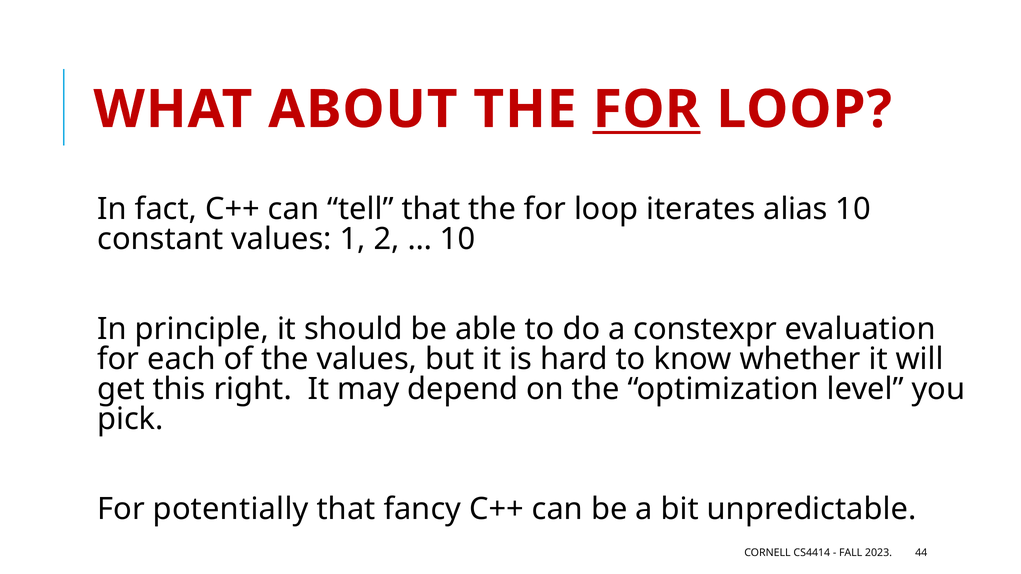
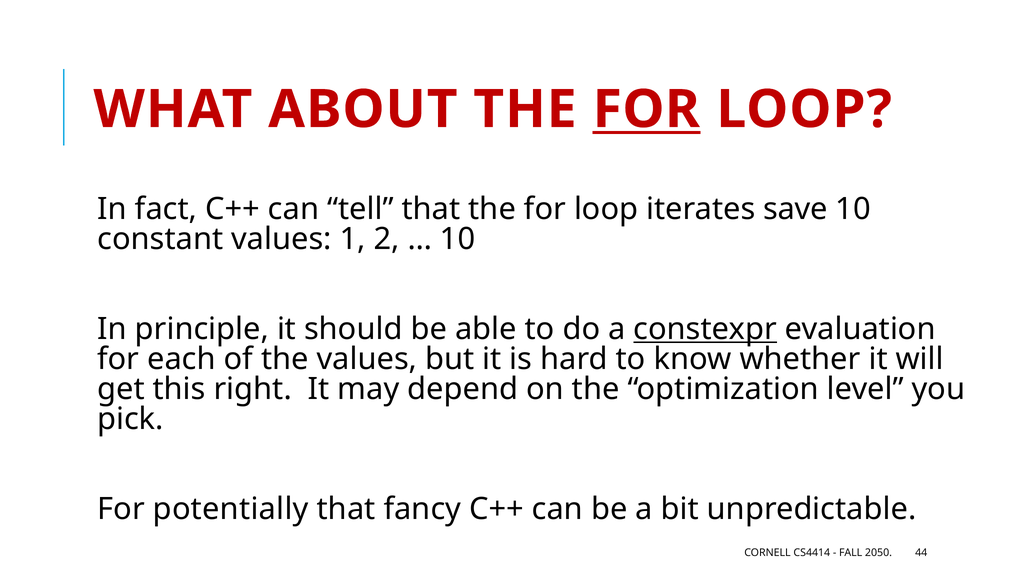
alias: alias -> save (796, 209)
constexpr underline: none -> present (705, 329)
2023: 2023 -> 2050 (879, 553)
